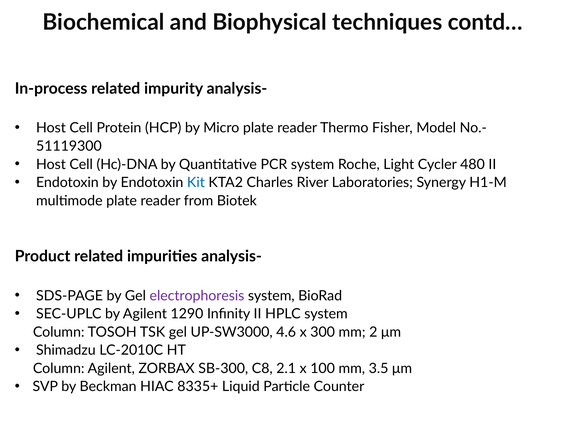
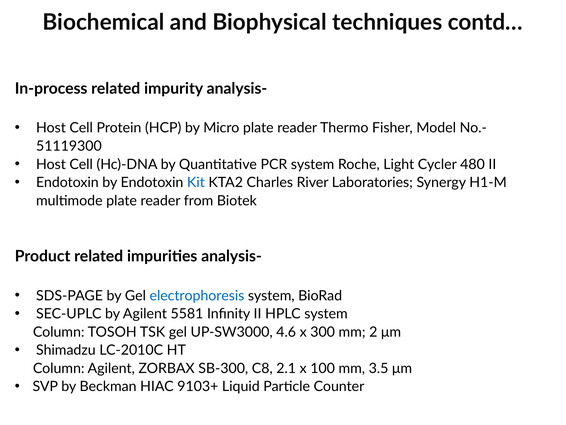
electrophoresis colour: purple -> blue (197, 295)
1290: 1290 -> 5581 (187, 313)
8335+: 8335+ -> 9103+ (198, 386)
